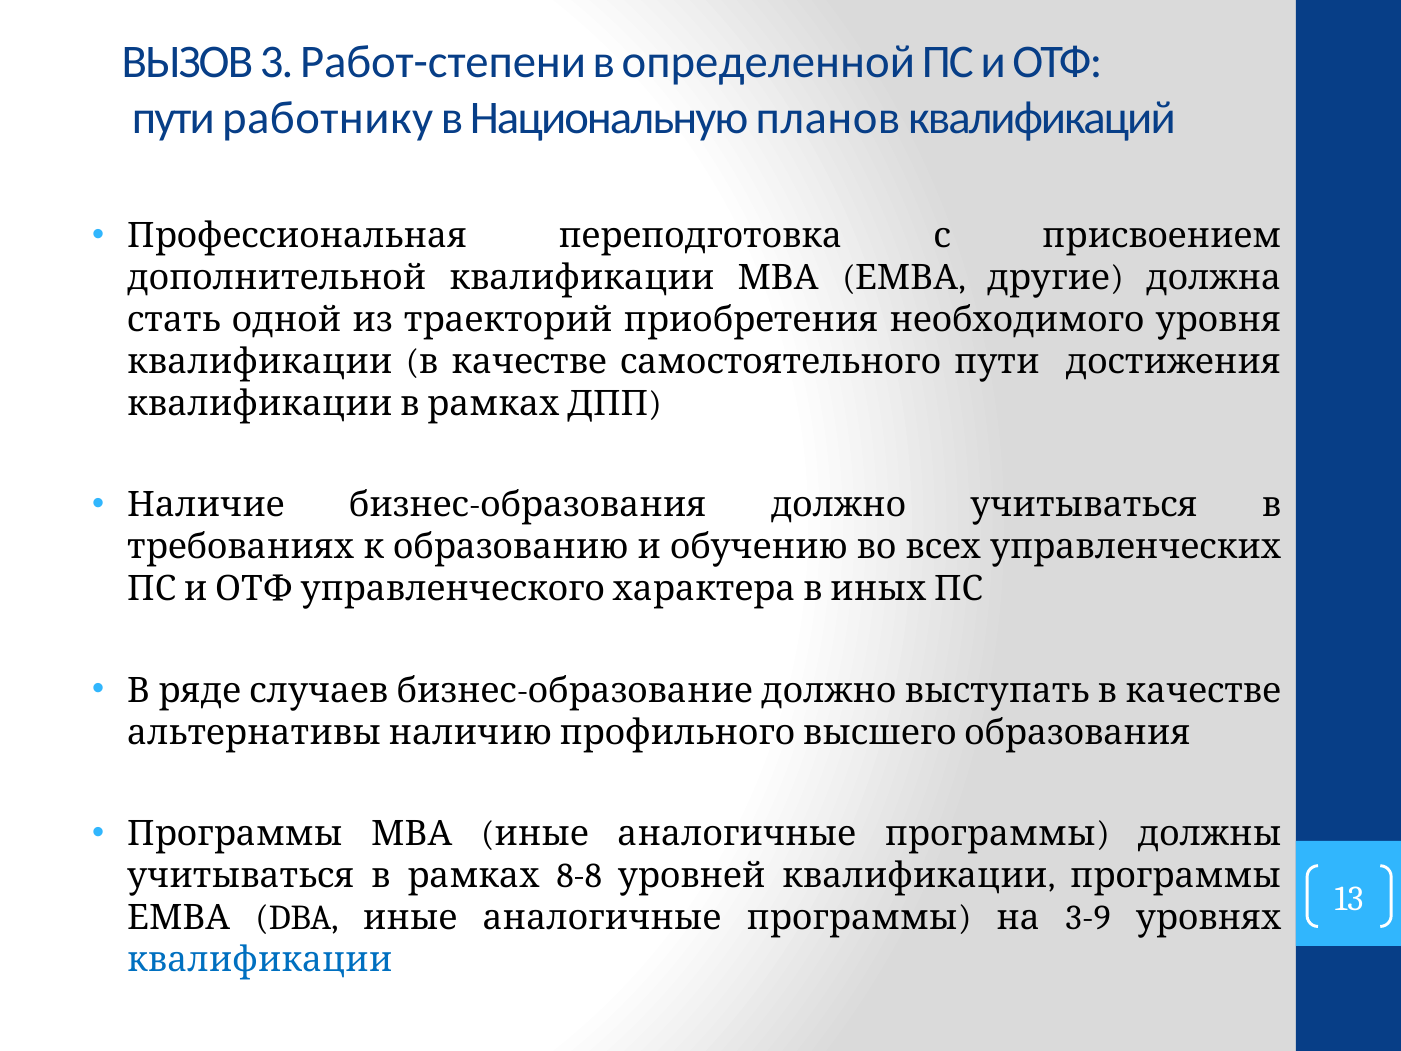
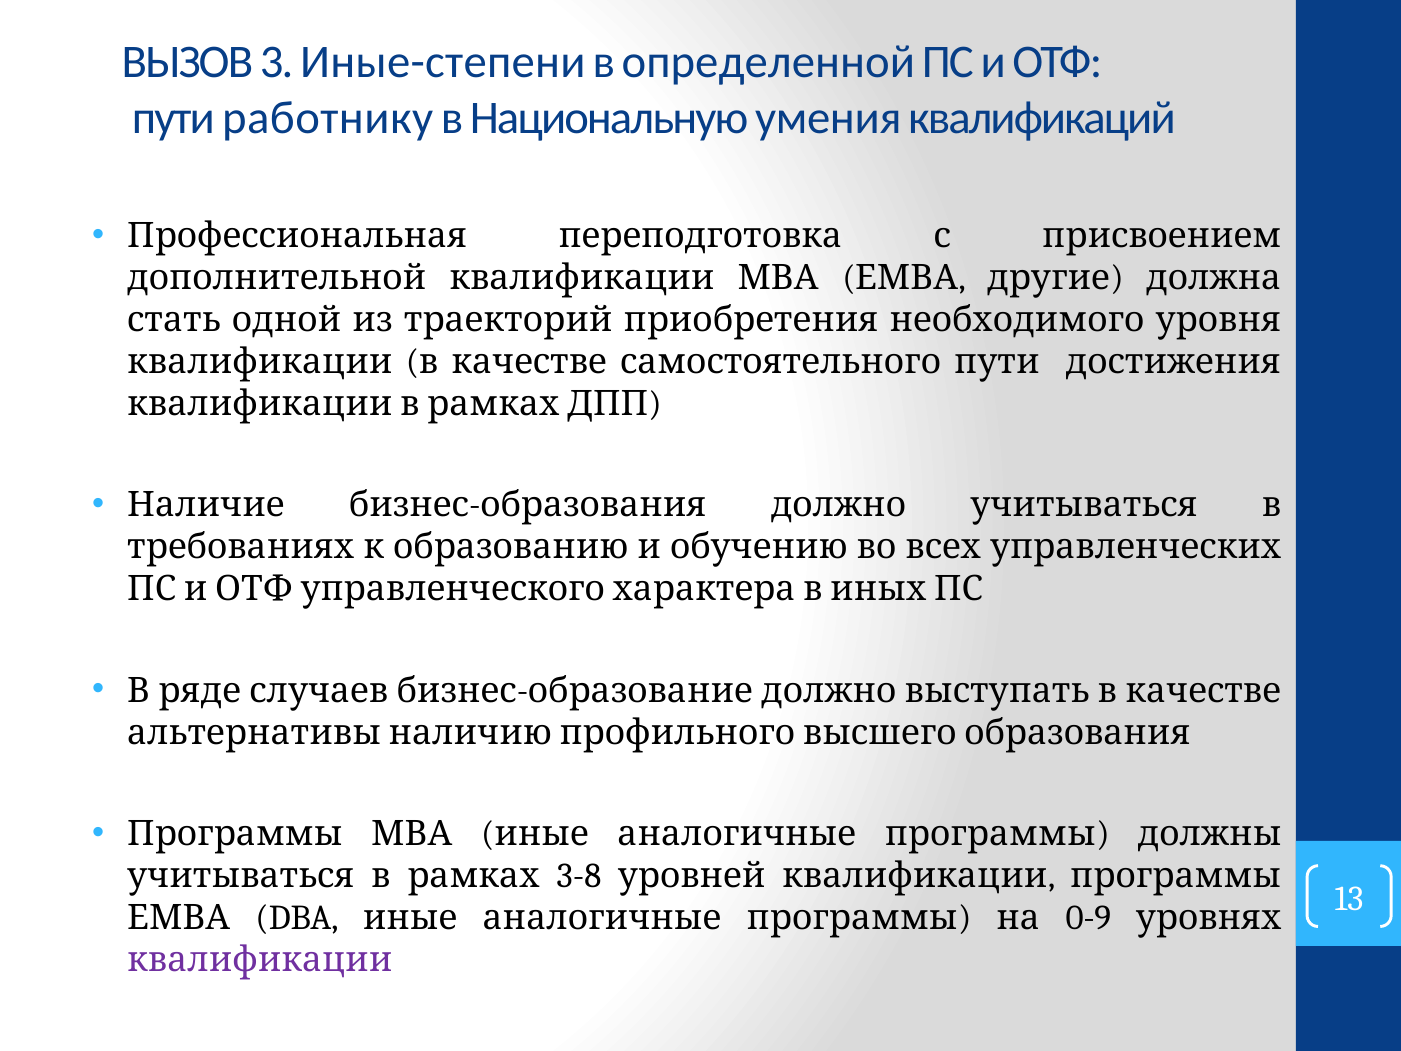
Работ-степени: Работ-степени -> Иные-степени (443, 62)
планов: планов -> умения (828, 118)
8-8: 8-8 -> 3-8 (579, 876)
3-9: 3-9 -> 0-9 (1088, 918)
квалификации colour: blue -> purple (260, 960)
